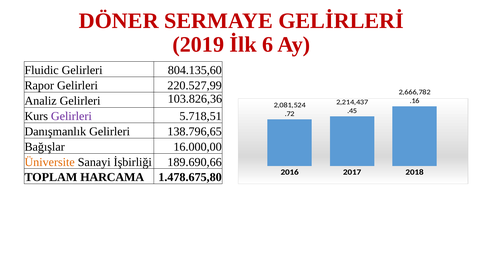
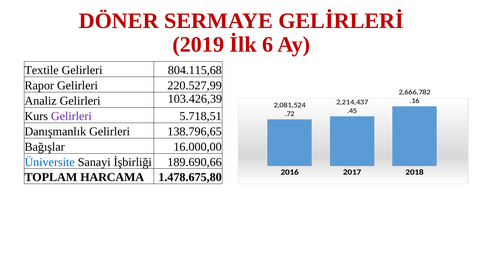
Fluidic: Fluidic -> Textile (42, 70)
804.135,60: 804.135,60 -> 804.115,68 (195, 70)
103.826,36: 103.826,36 -> 103.426,39 (195, 99)
Üniversite colour: orange -> blue (50, 162)
